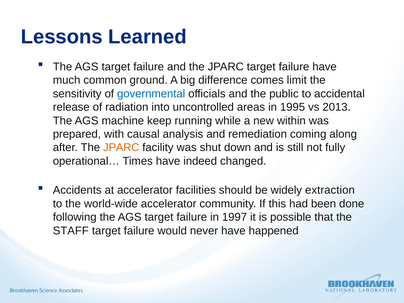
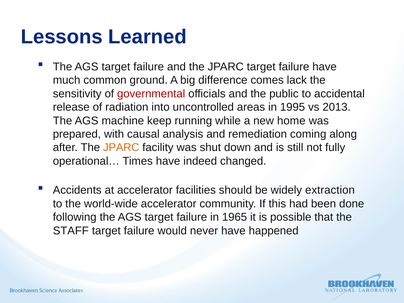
limit: limit -> lack (297, 80)
governmental colour: blue -> red (151, 94)
within: within -> home (291, 121)
1997: 1997 -> 1965 (235, 217)
